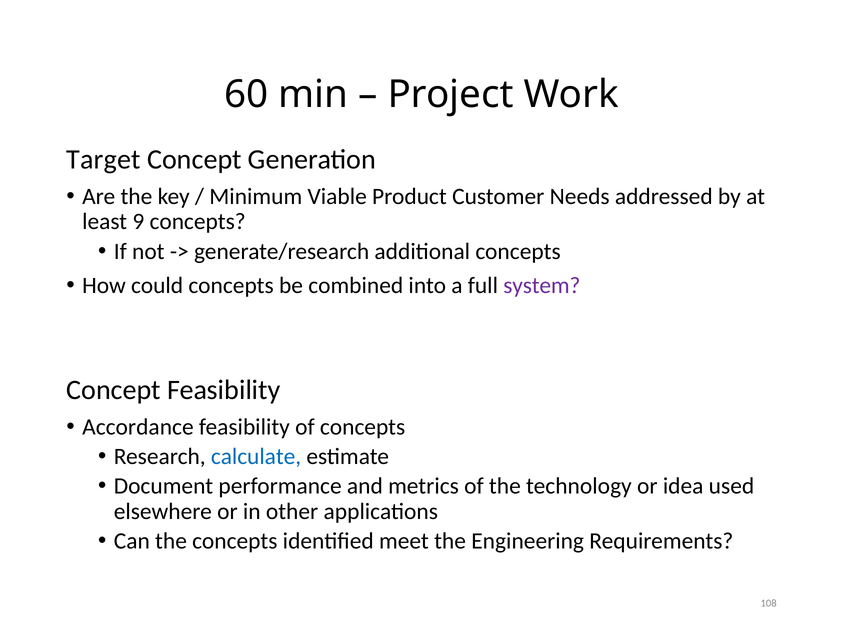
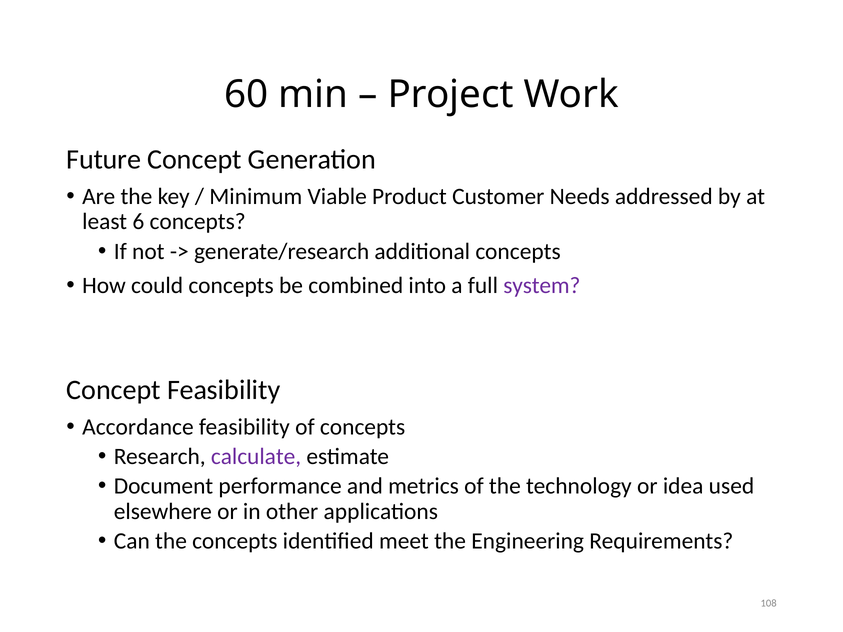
Target: Target -> Future (104, 160)
9: 9 -> 6 (138, 222)
calculate colour: blue -> purple (256, 457)
